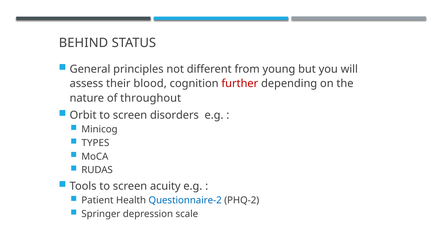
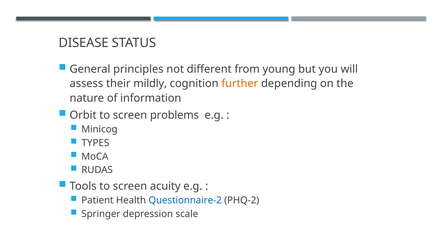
BEHIND: BEHIND -> DISEASE (84, 43)
blood: blood -> mildly (150, 84)
further colour: red -> orange (240, 84)
throughout: throughout -> information (151, 98)
disorders: disorders -> problems (174, 115)
